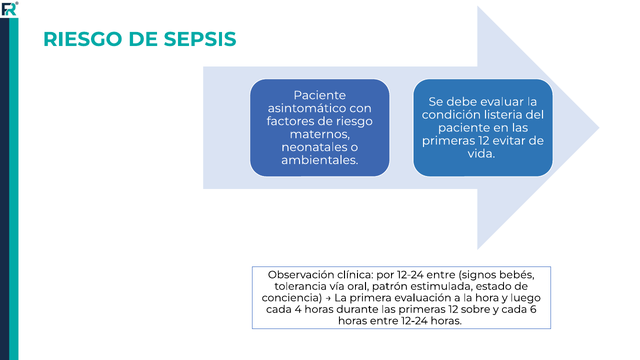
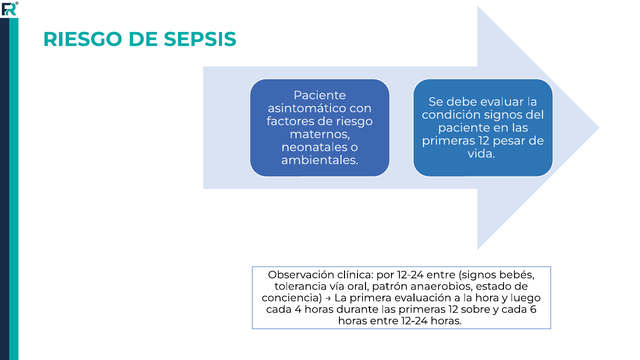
listeria: listeria -> signos (503, 115)
evitar: evitar -> pesar (509, 141)
estimulada: estimulada -> anaerobios (442, 286)
